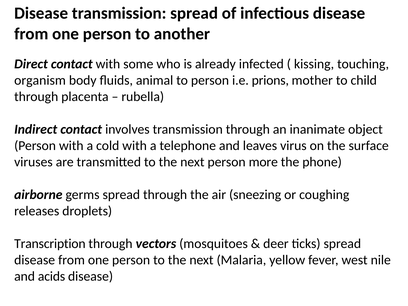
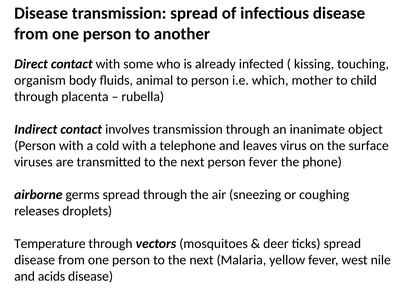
prions: prions -> which (270, 80)
person more: more -> fever (263, 162)
Transcription: Transcription -> Temperature (50, 244)
